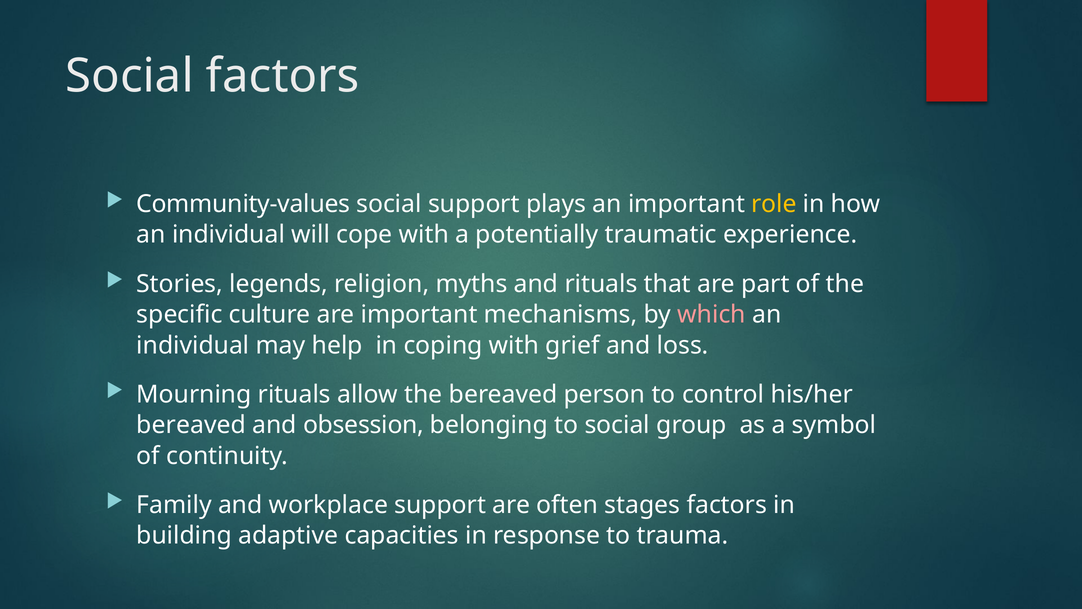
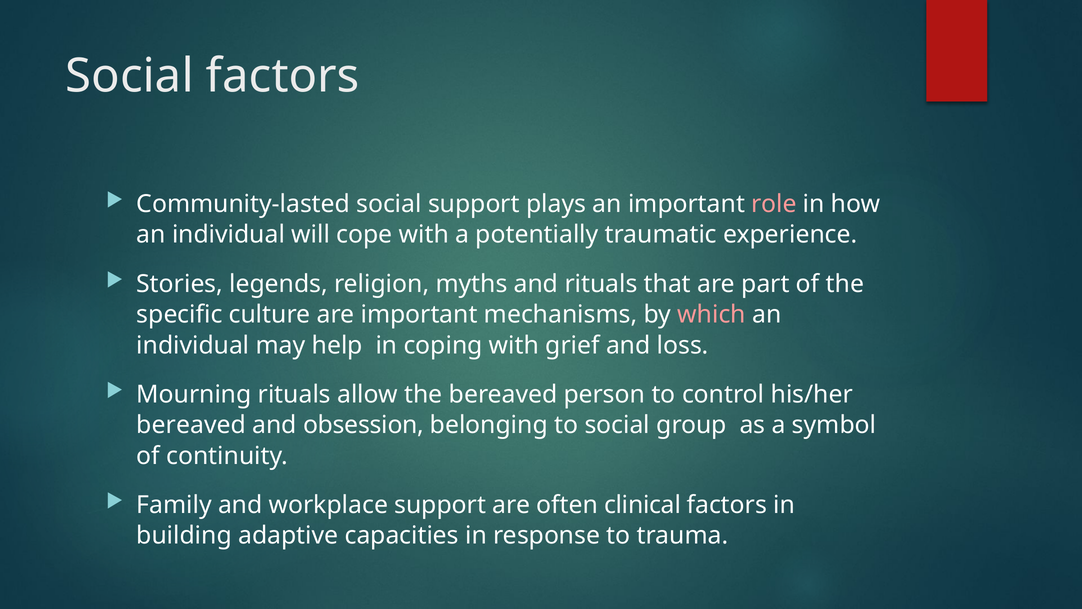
Community-values: Community-values -> Community-lasted (243, 204)
role colour: yellow -> pink (774, 204)
stages: stages -> clinical (643, 505)
